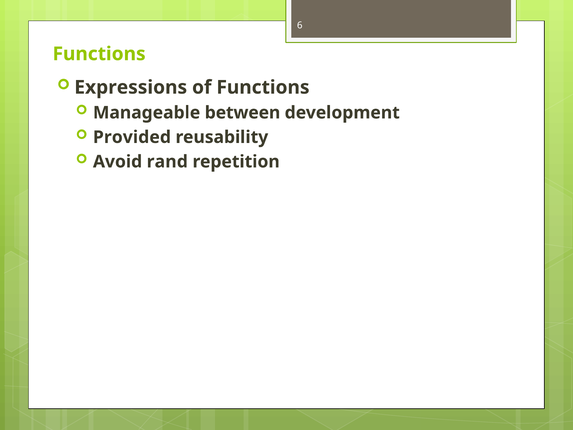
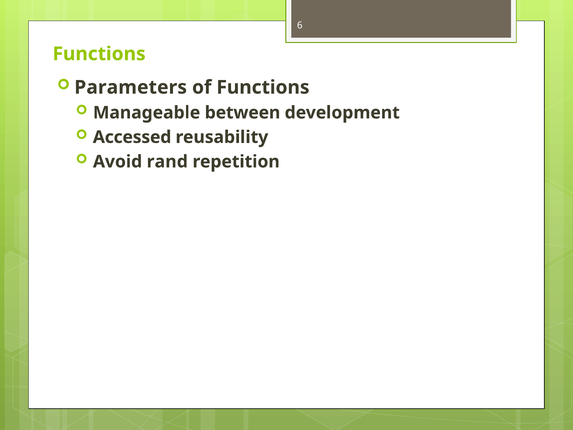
Expressions: Expressions -> Parameters (131, 87)
Provided: Provided -> Accessed (132, 137)
